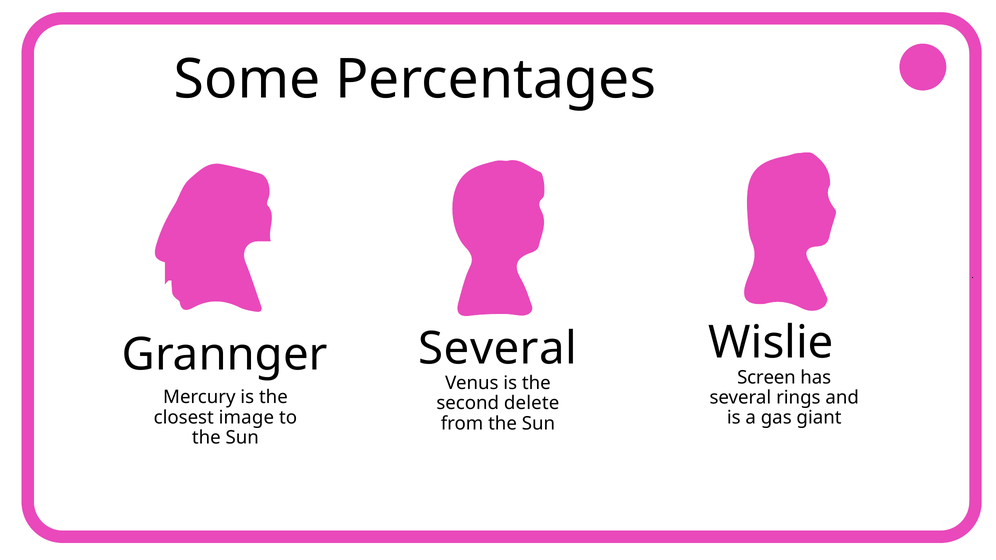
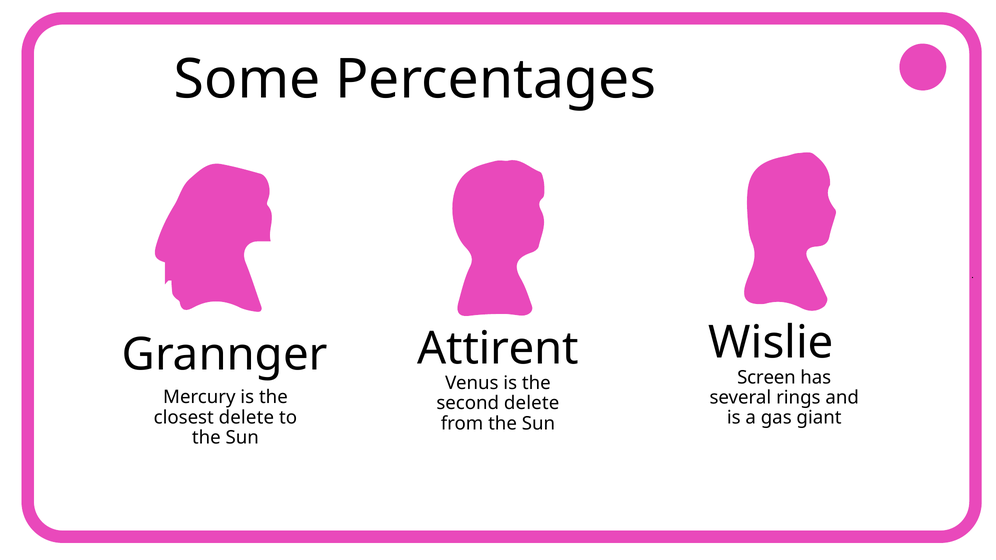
Several: Several -> Attirent (498, 349)
closest image: image -> delete (246, 418)
